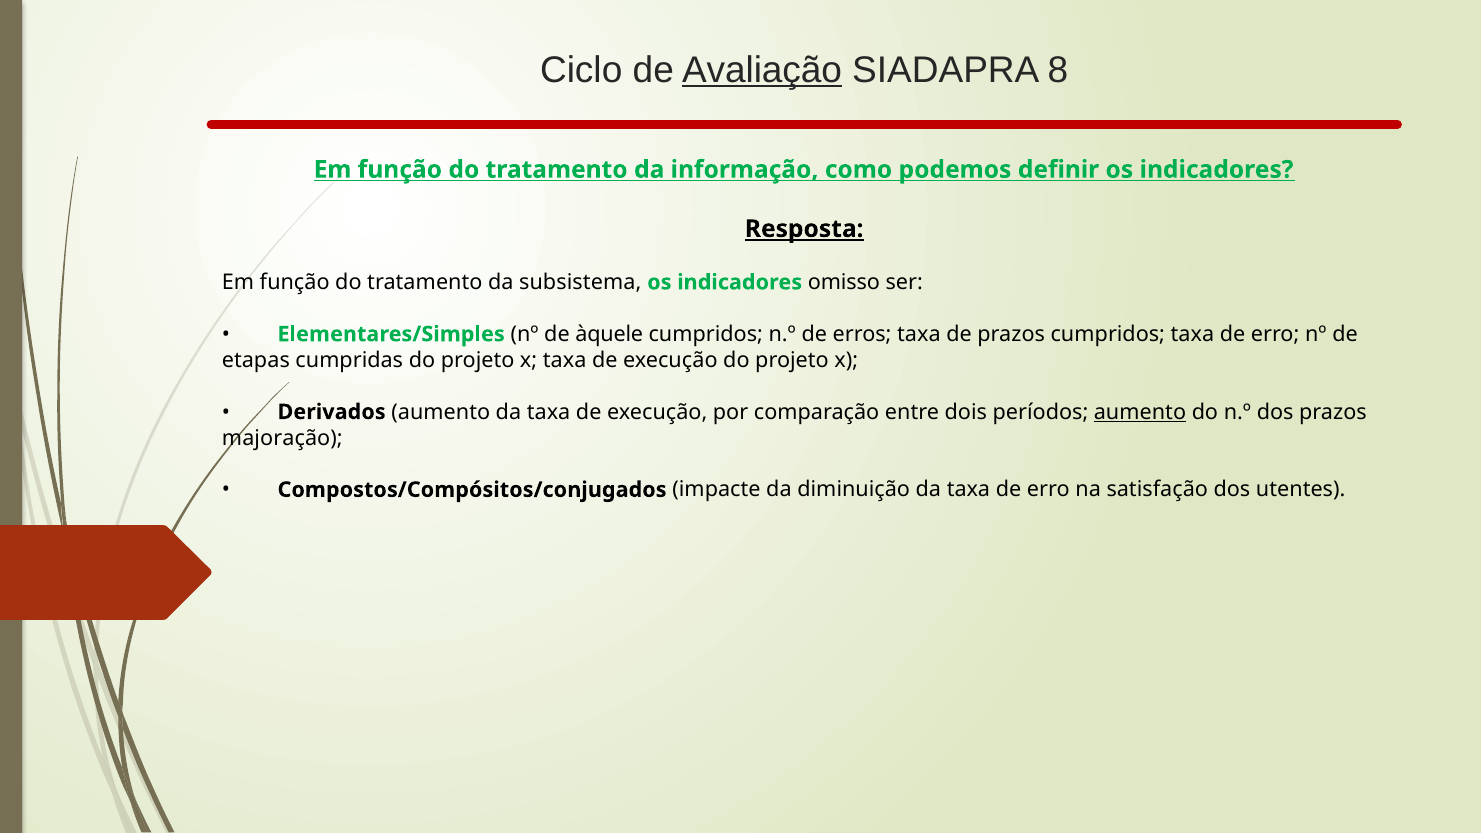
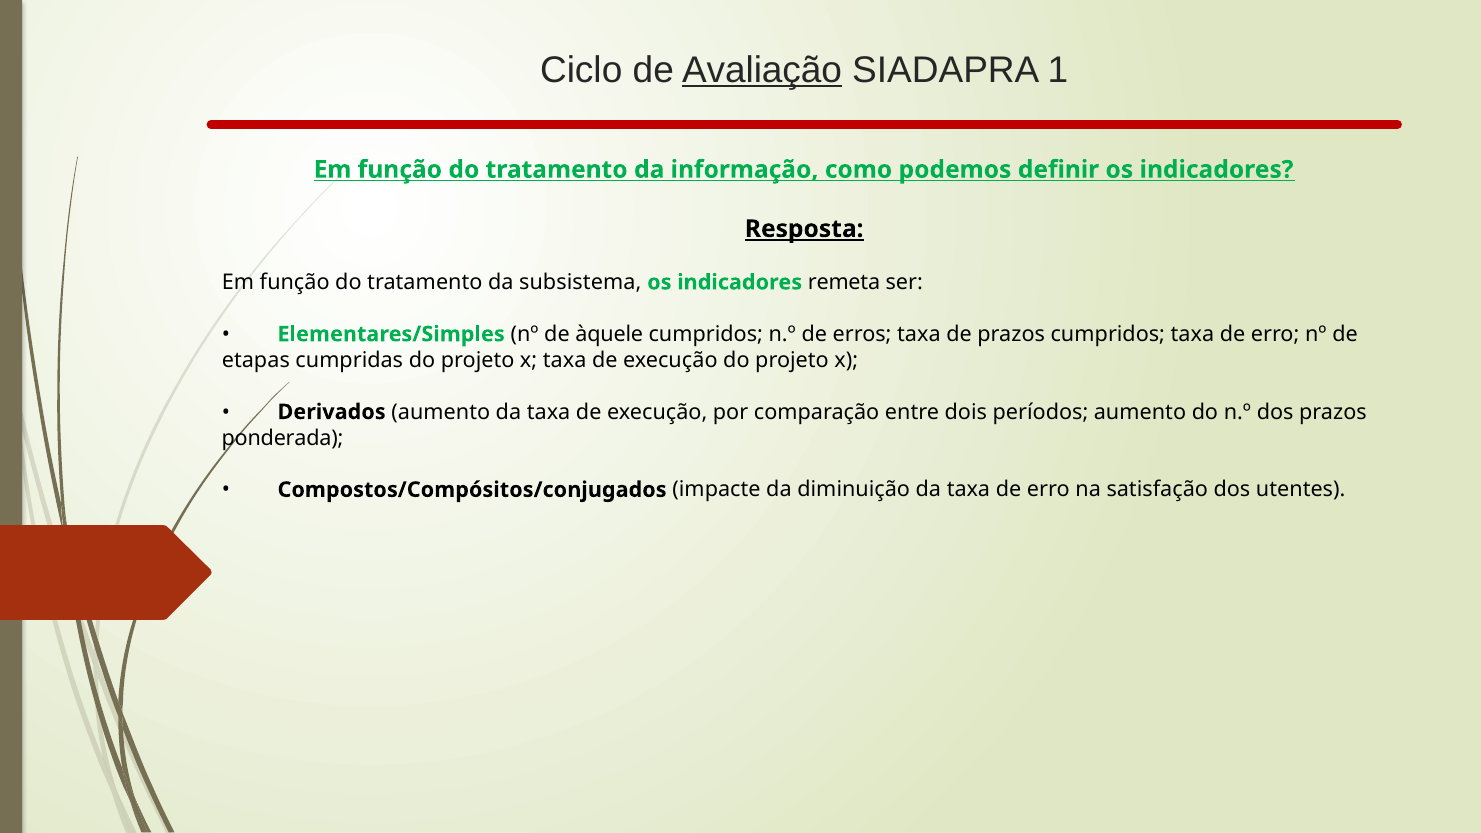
8: 8 -> 1 (1058, 70)
omisso: omisso -> remeta (844, 282)
aumento underline: present -> none (1140, 412)
majoração: majoração -> ponderada (283, 438)
